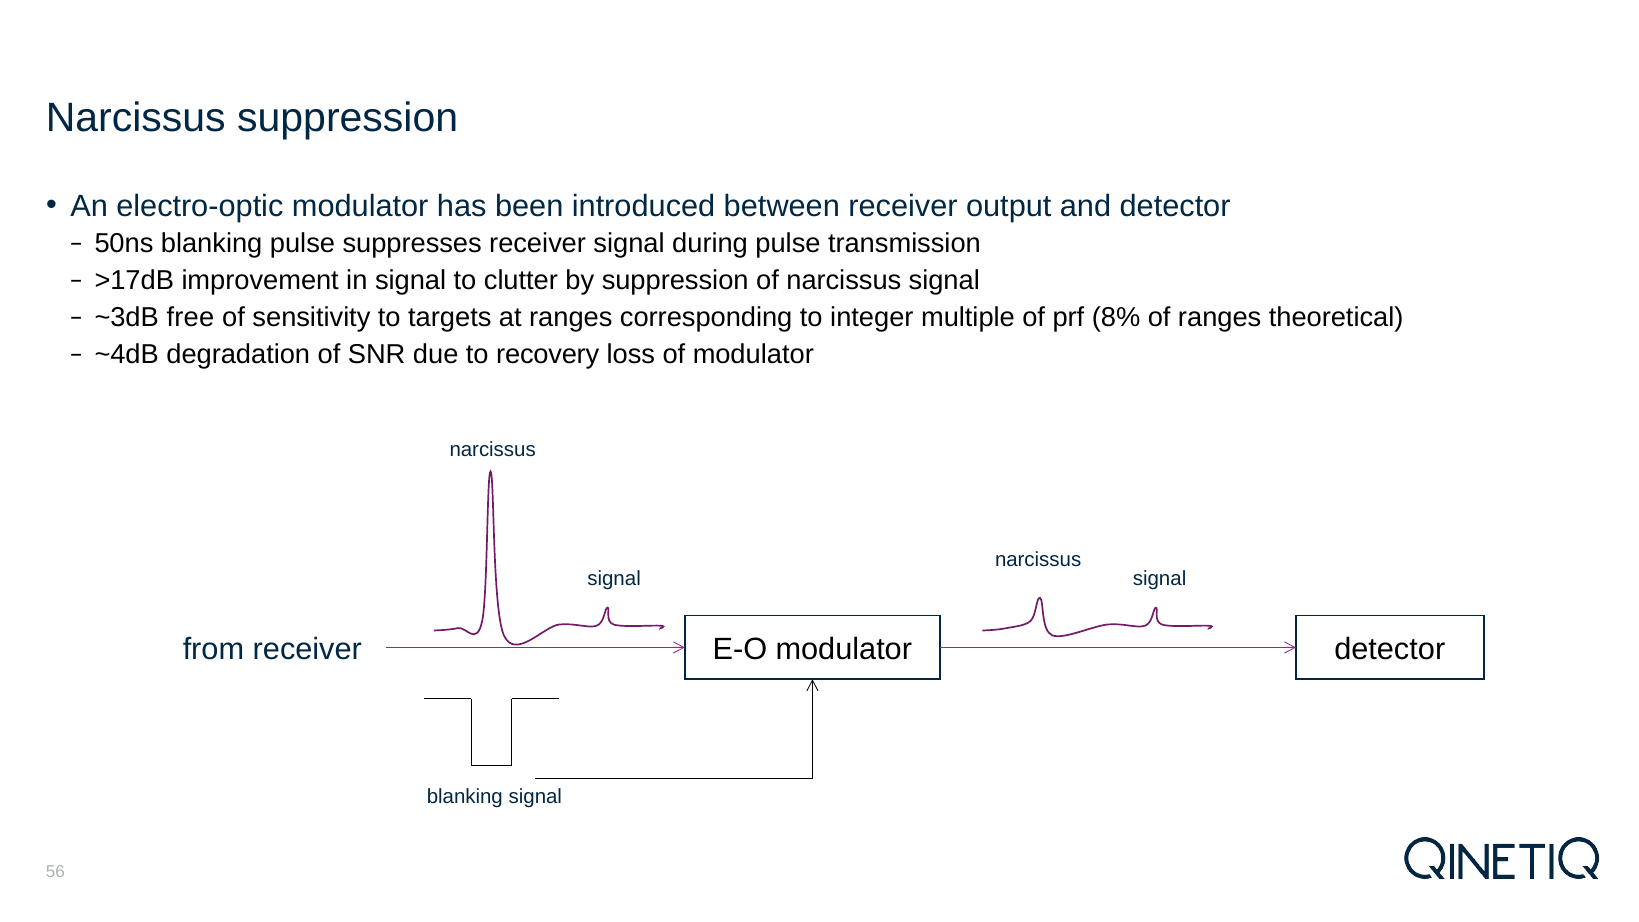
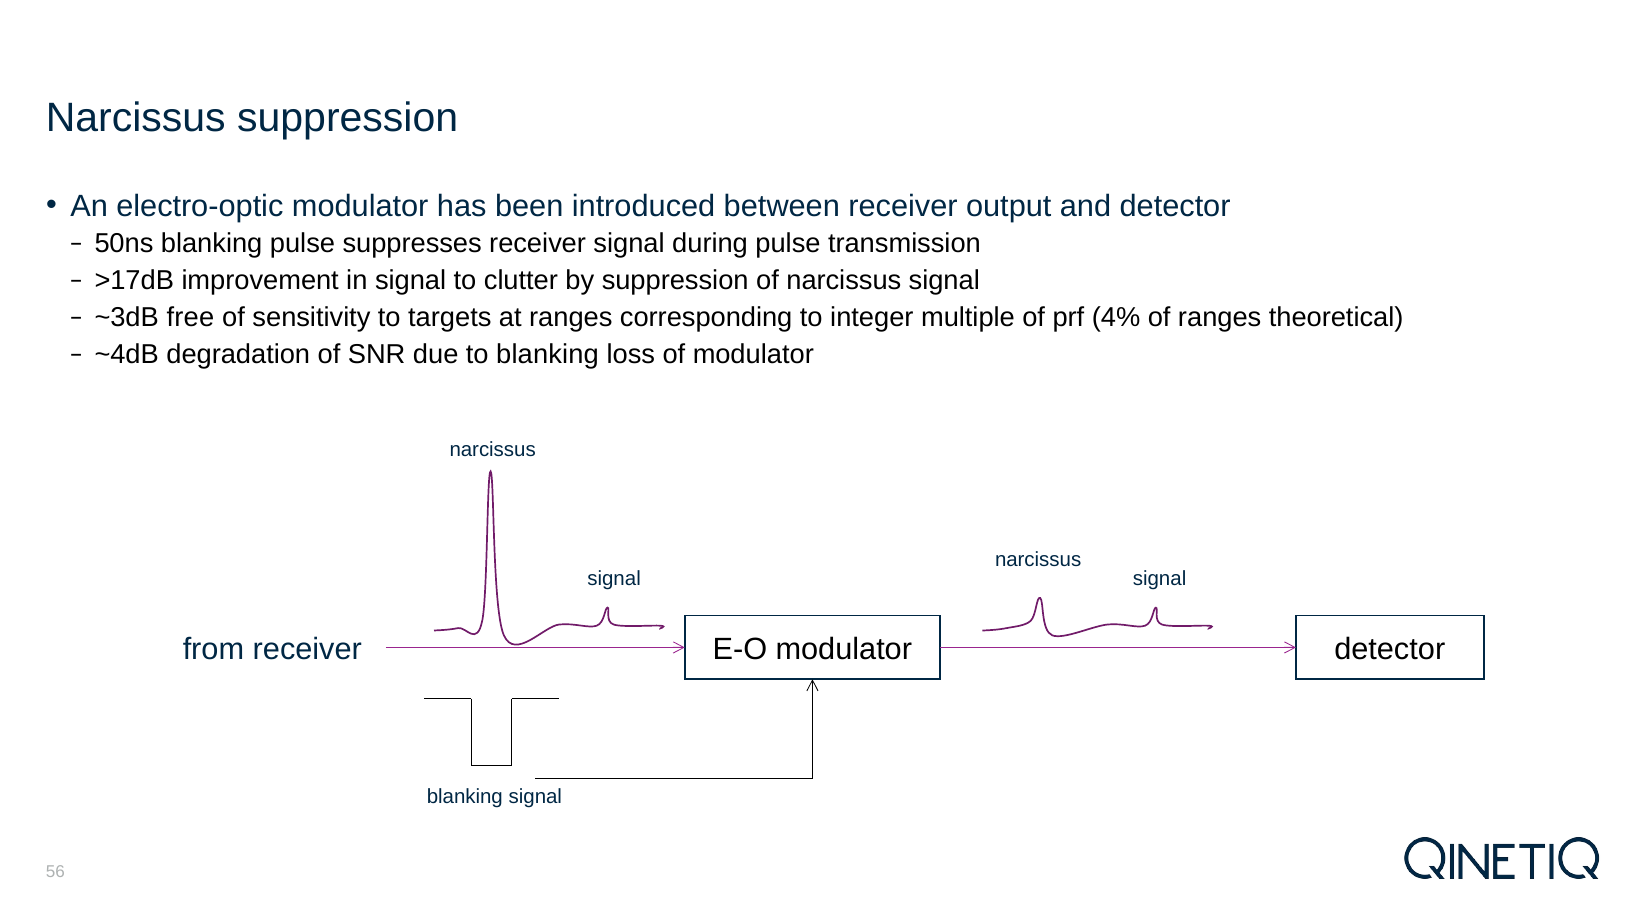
8%: 8% -> 4% (1116, 317)
to recovery: recovery -> blanking (548, 354)
